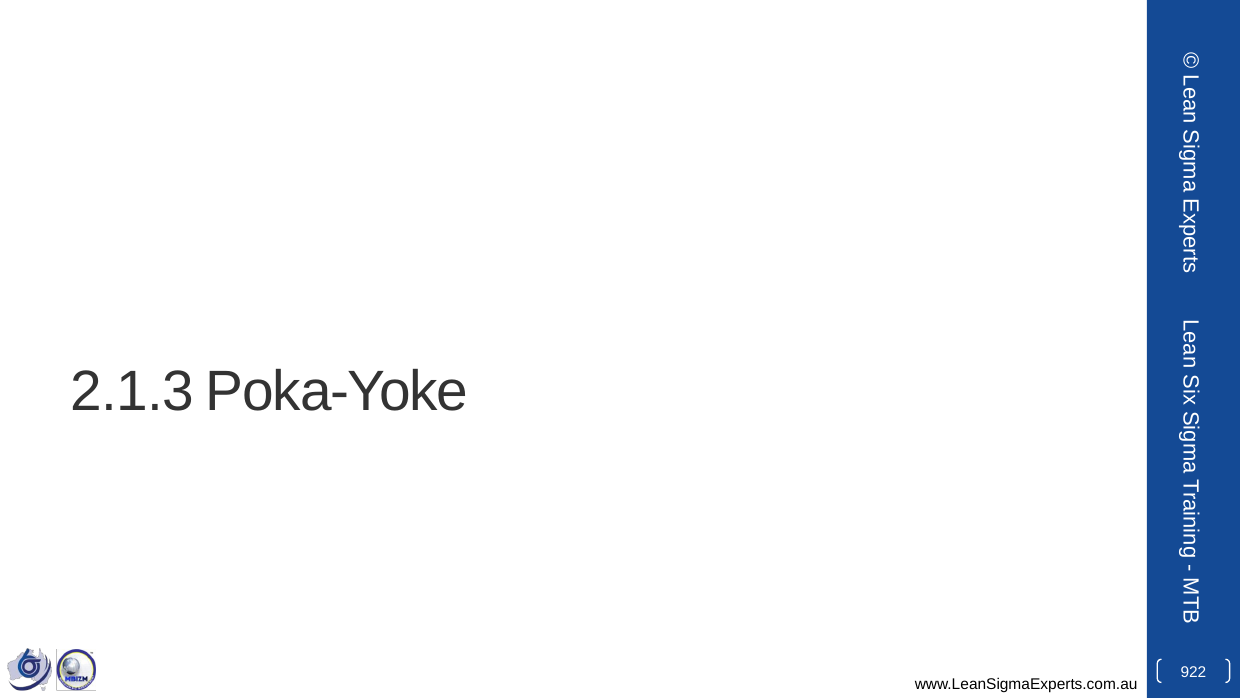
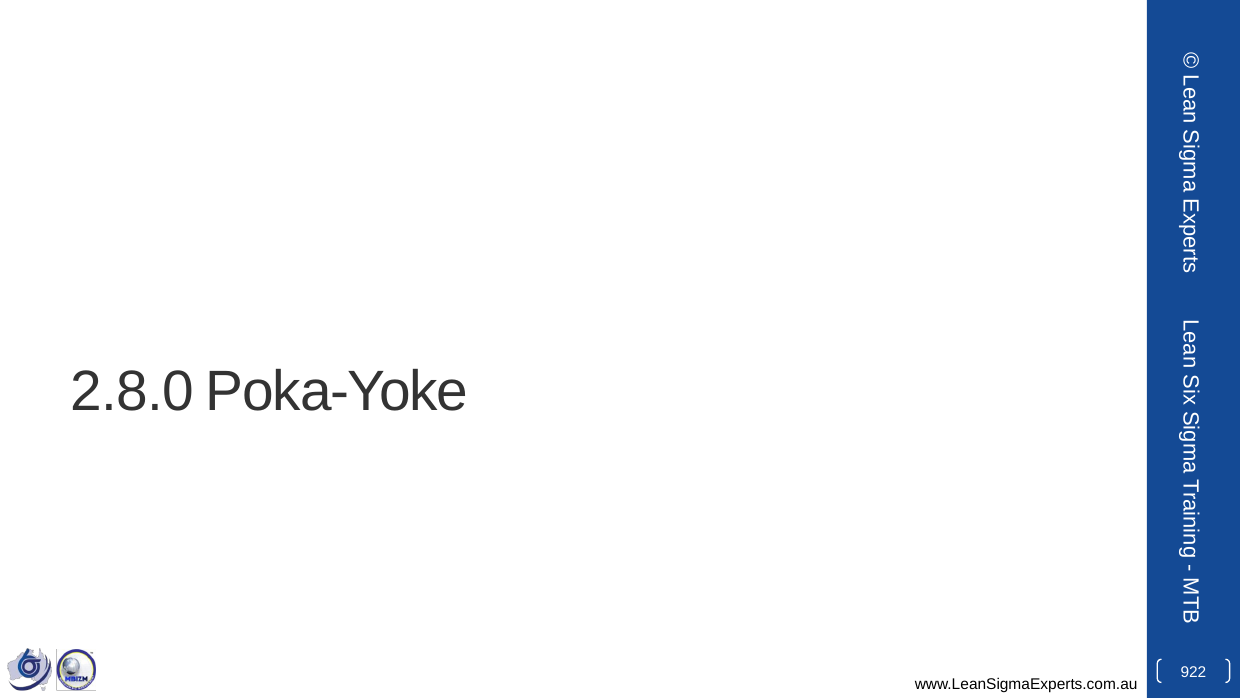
2.1.3: 2.1.3 -> 2.8.0 (132, 392)
